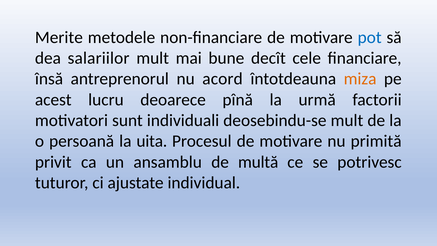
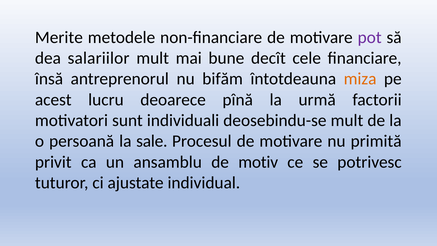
pot colour: blue -> purple (370, 37)
acord: acord -> bifăm (223, 79)
uita: uita -> sale (152, 141)
multă: multă -> motiv (258, 162)
